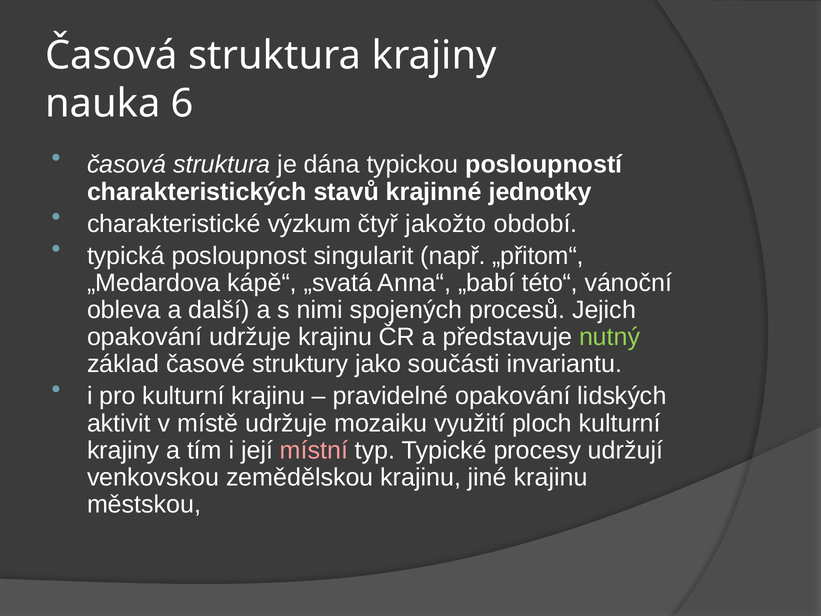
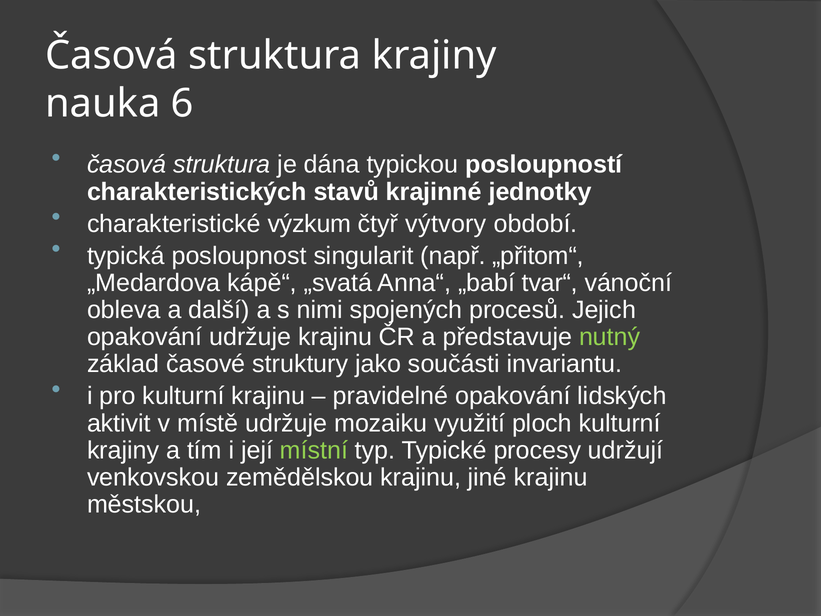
jakožto: jakožto -> výtvory (446, 224)
této“: této“ -> tvar“ (550, 283)
místní colour: pink -> light green (314, 450)
